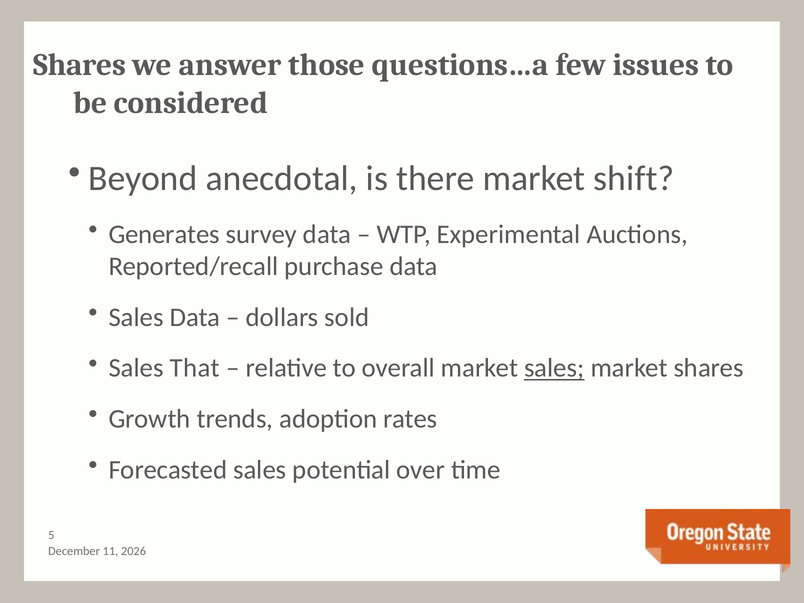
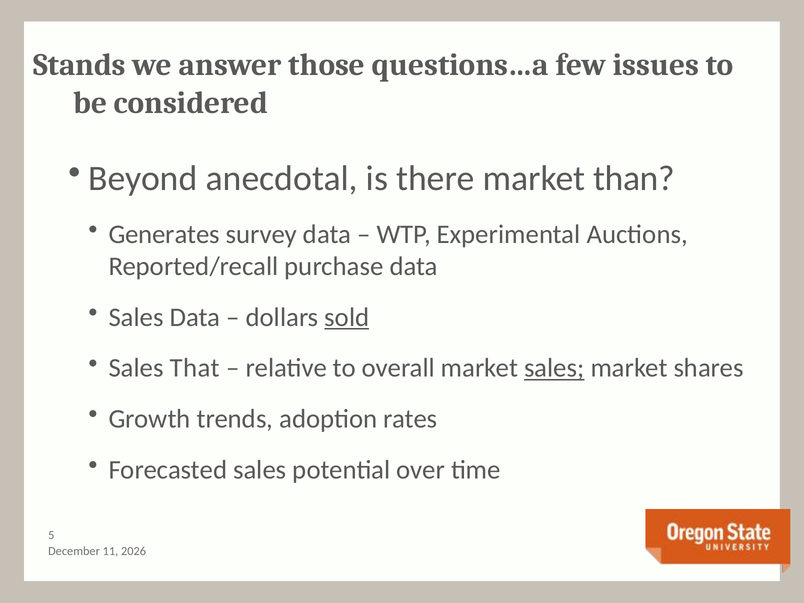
Shares: Shares -> Stands (79, 65)
shift: shift -> than (634, 179)
sold underline: none -> present (347, 317)
